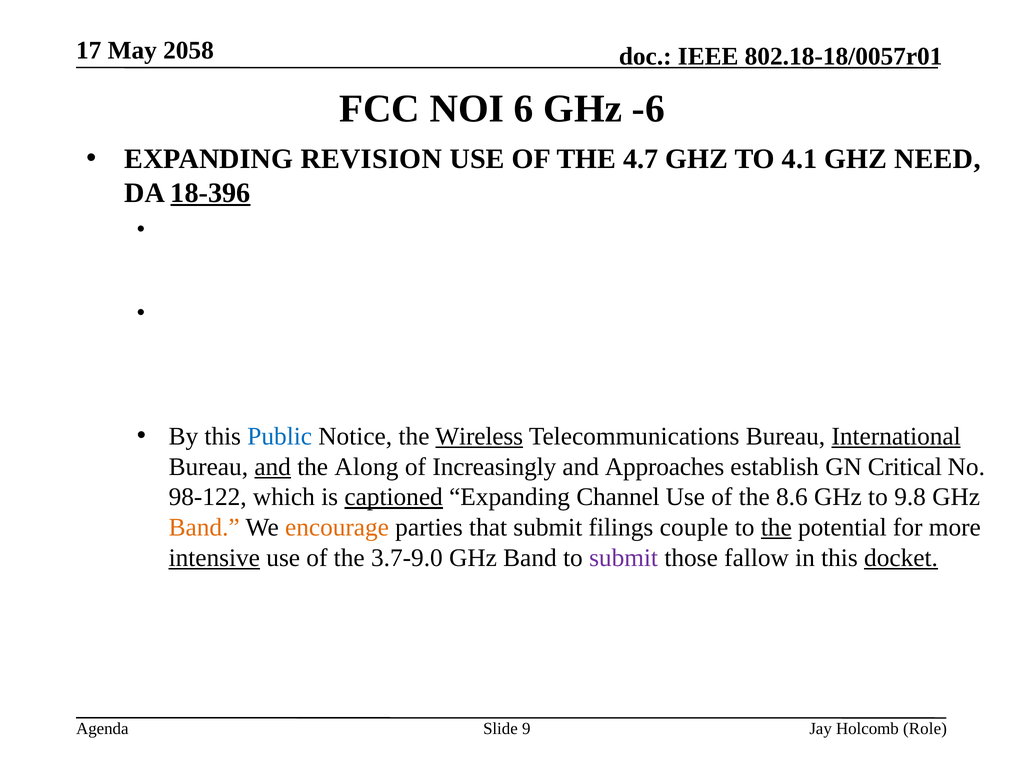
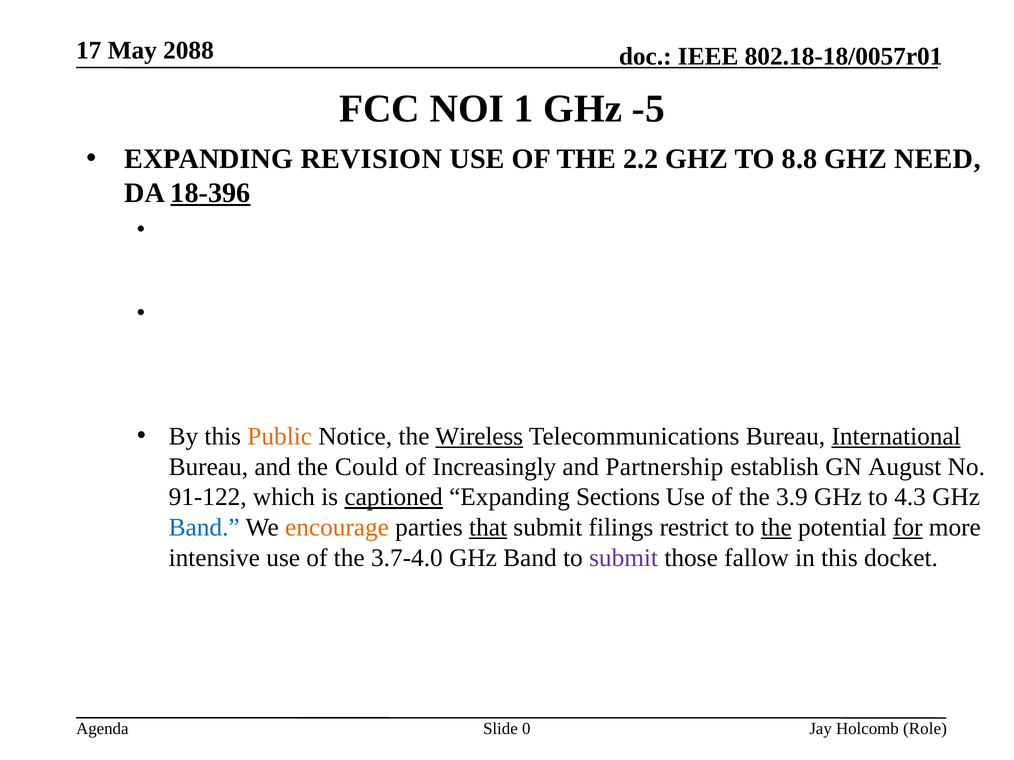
2058: 2058 -> 2088 (188, 51)
6: 6 -> 1 (524, 109)
-6: -6 -> -5 (648, 109)
4.7: 4.7 -> 2.2 (641, 159)
4.1: 4.1 -> 8.8 (800, 159)
Public colour: blue -> orange (280, 437)
and underline: present -> none (273, 467)
Along: Along -> Could (366, 467)
Approaches: Approaches -> Partnership (664, 467)
Critical: Critical -> August (905, 467)
98-122: 98-122 -> 91-122 (208, 497)
Channel: Channel -> Sections (618, 497)
8.6: 8.6 -> 3.9 (792, 497)
9.8: 9.8 -> 4.3 (910, 497)
Band colour: orange -> blue (204, 528)
that underline: none -> present (488, 528)
couple: couple -> restrict (694, 528)
for underline: none -> present (908, 528)
intensive underline: present -> none (214, 558)
3.7-9.0: 3.7-9.0 -> 3.7-4.0 (407, 558)
docket underline: present -> none (901, 558)
9: 9 -> 0 (526, 729)
